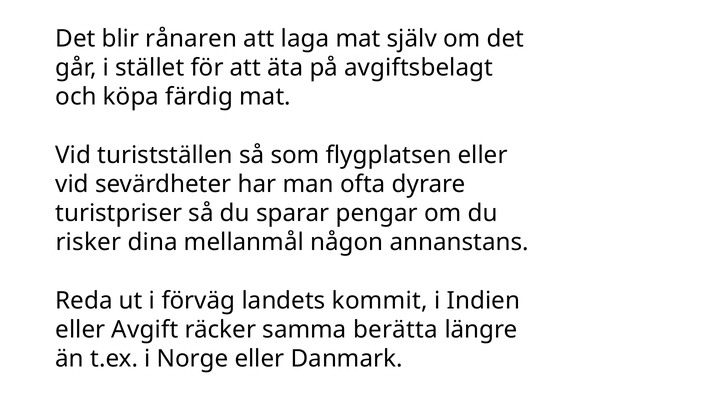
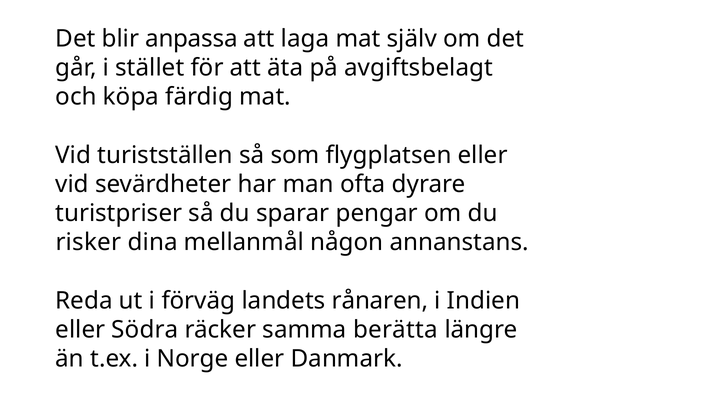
rånaren: rånaren -> anpassa (191, 39)
kommit: kommit -> rånaren (380, 301)
Avgift: Avgift -> Södra (145, 330)
